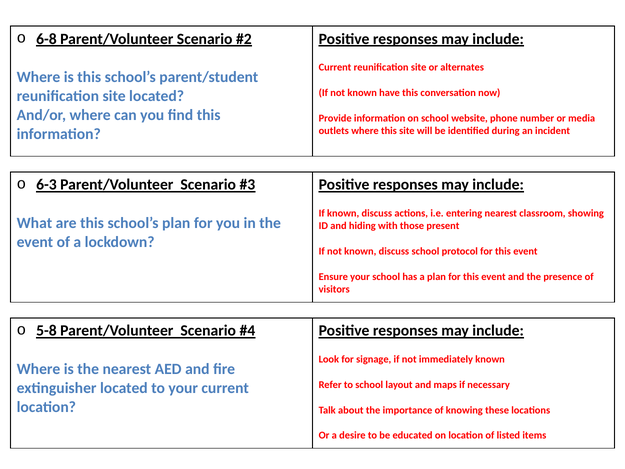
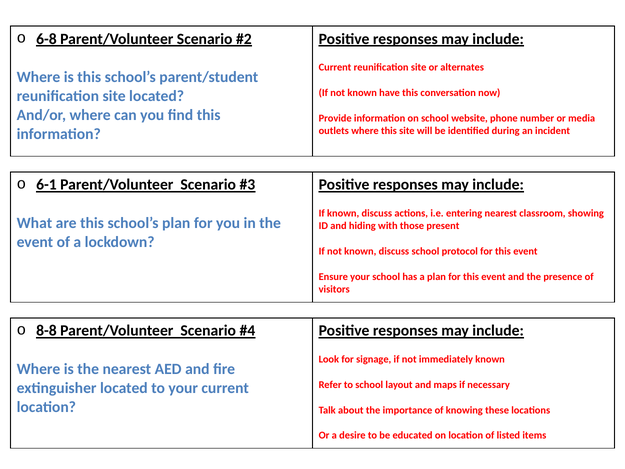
6-3: 6-3 -> 6-1 (46, 185)
5-8: 5-8 -> 8-8 (46, 331)
